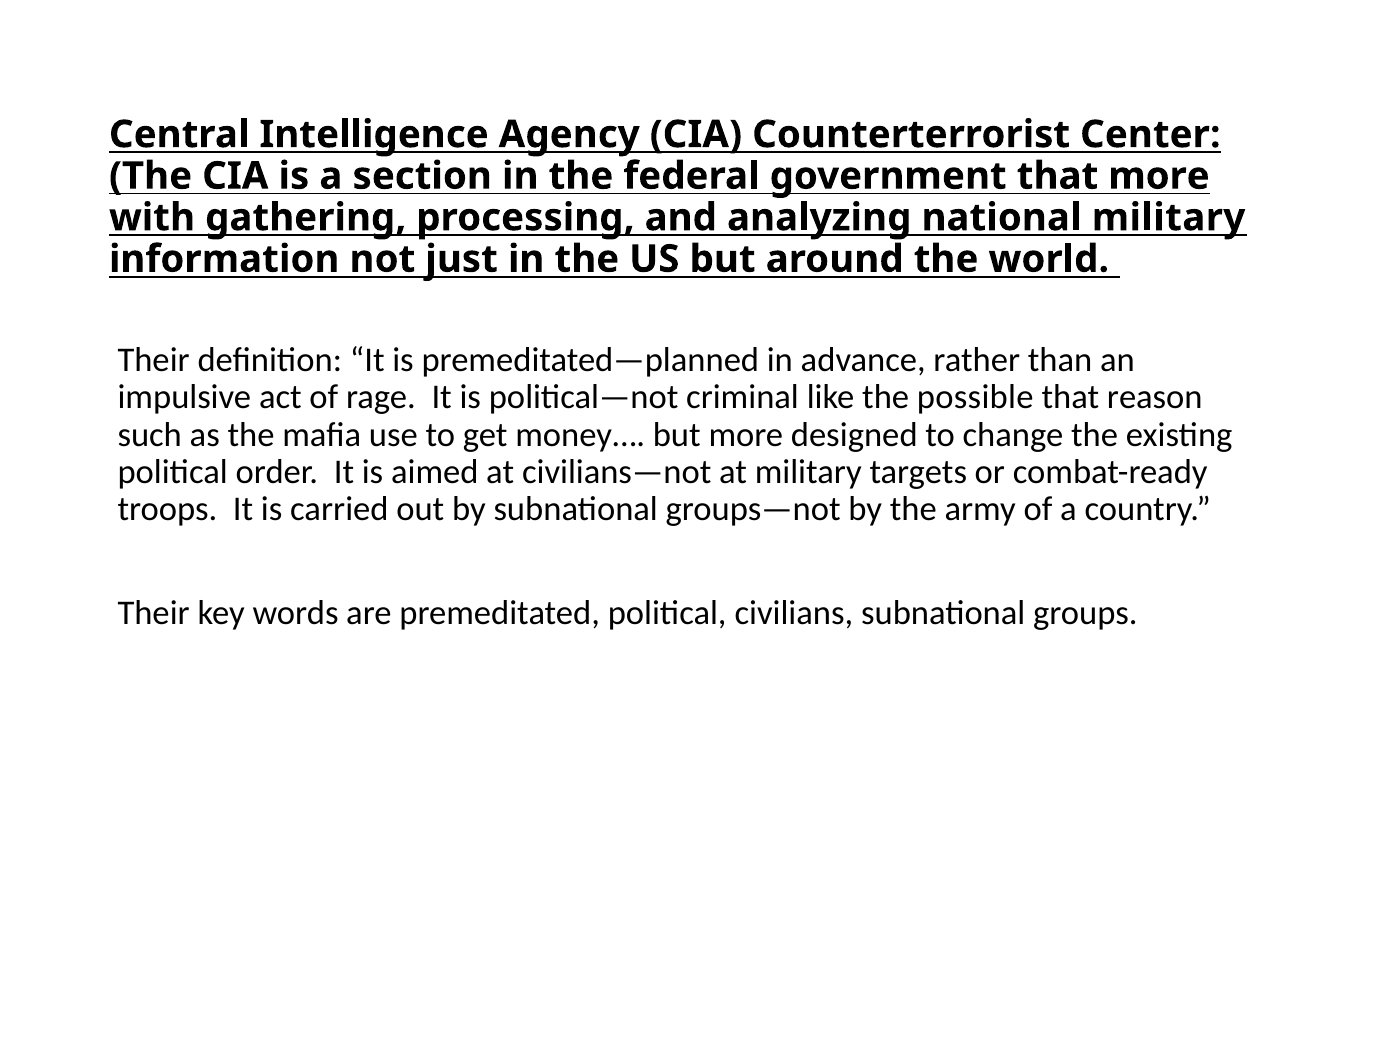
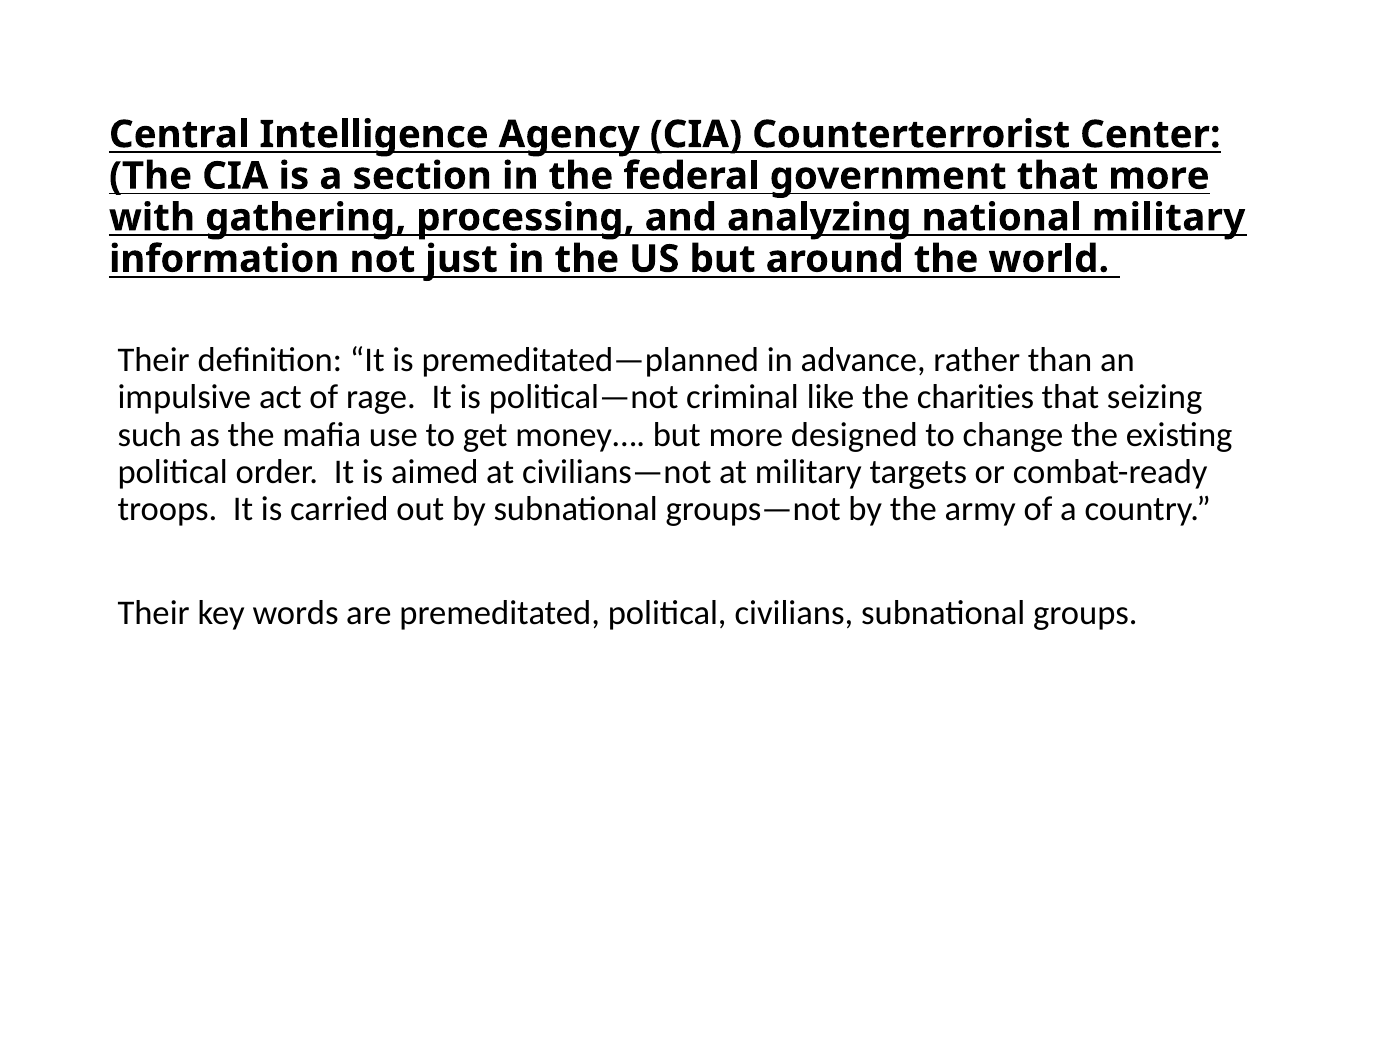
possible: possible -> charities (976, 397)
reason: reason -> seizing (1155, 397)
